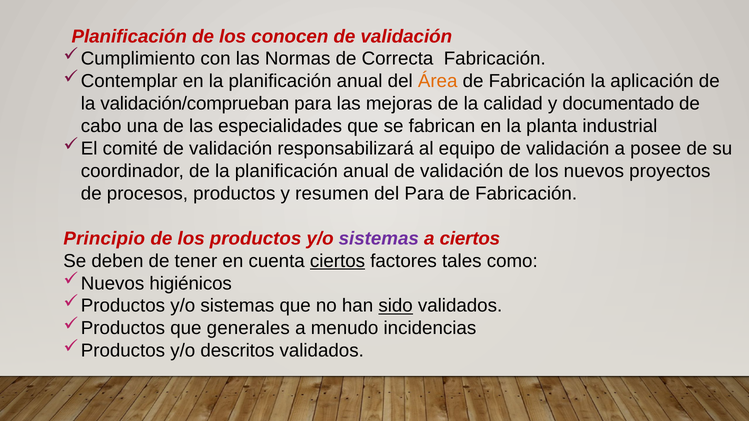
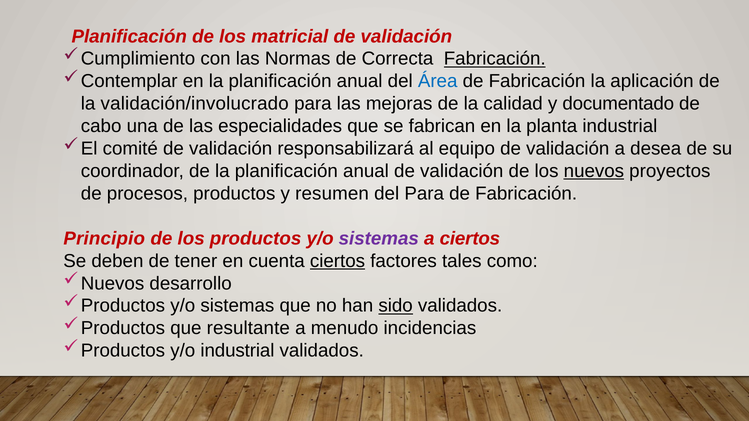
conocen: conocen -> matricial (290, 36)
Fabricación underline: none -> present (495, 59)
Área colour: orange -> blue (438, 81)
validación/comprueban: validación/comprueban -> validación/involucrado (195, 104)
posee: posee -> desea (656, 149)
nuevos underline: none -> present (594, 171)
higiénicos: higiénicos -> desarrollo (191, 284)
generales: generales -> resultante (248, 328)
y/o descritos: descritos -> industrial (237, 351)
